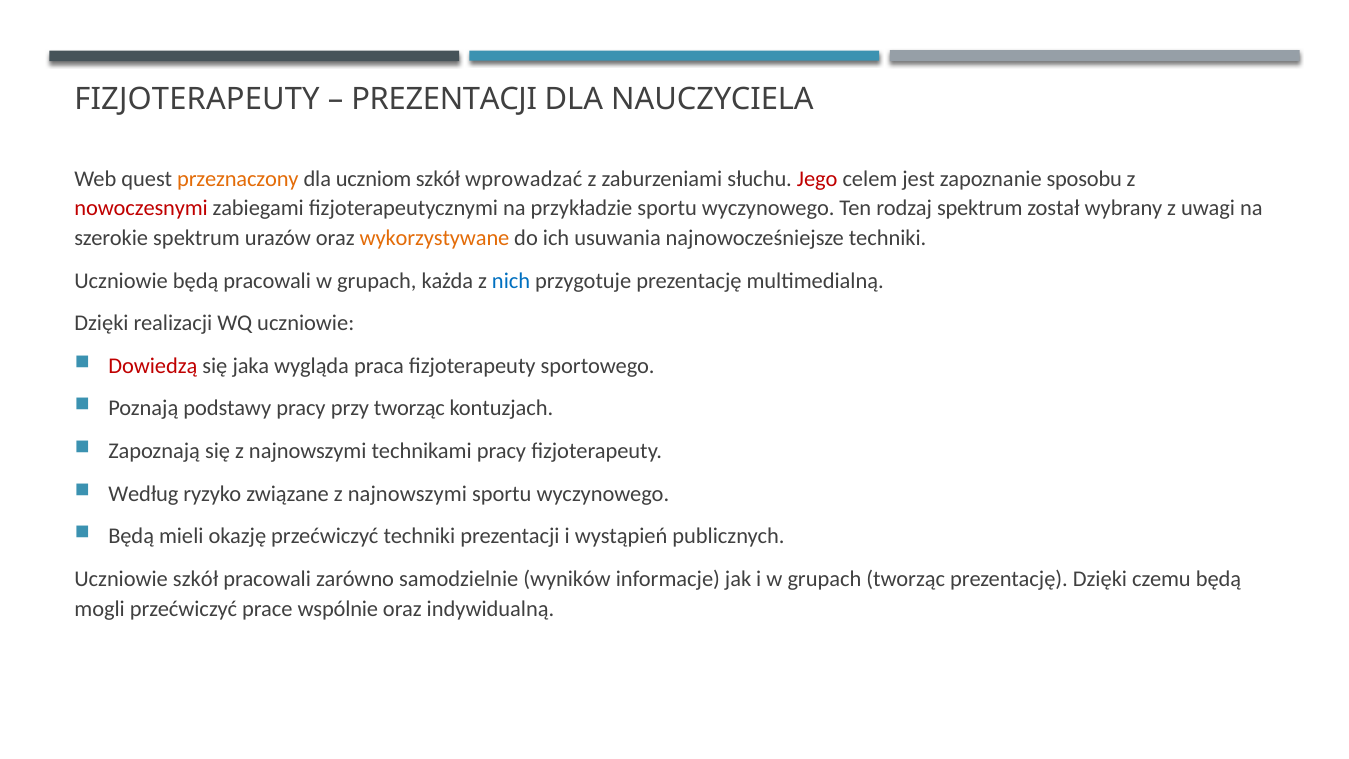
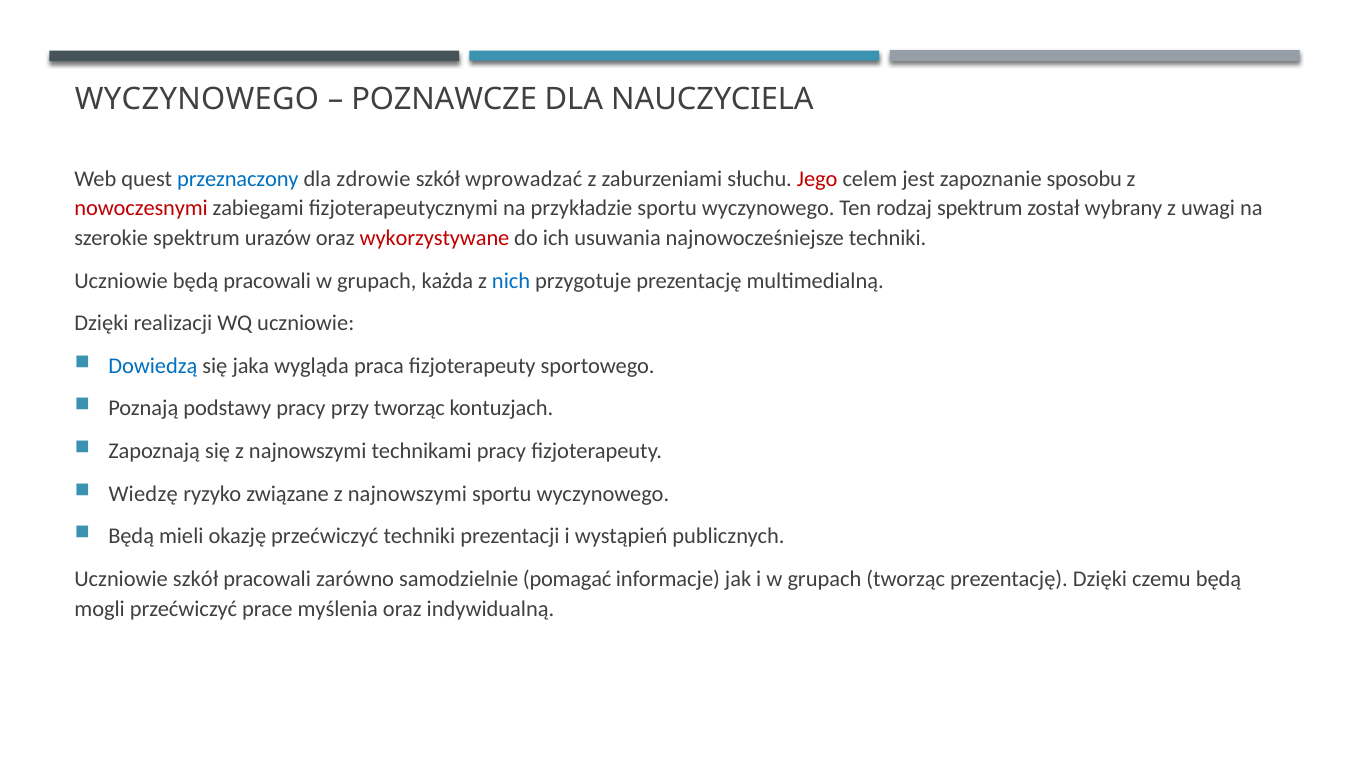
FIZJOTERAPEUTY: FIZJOTERAPEUTY -> WYCZYNOWEGO (197, 99)
PREZENTACJI: PREZENTACJI -> POZNAWCZE (444, 99)
przeznaczony colour: orange -> blue (238, 179)
uczniom: uczniom -> zdrowie (373, 179)
wykorzystywane colour: orange -> red (434, 238)
Dowiedzą colour: red -> blue (153, 366)
Według: Według -> Wiedzę (143, 494)
wyników: wyników -> pomagać (567, 579)
wspólnie: wspólnie -> myślenia (338, 608)
